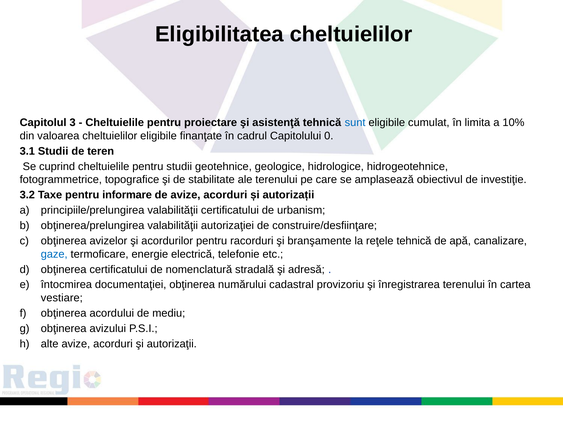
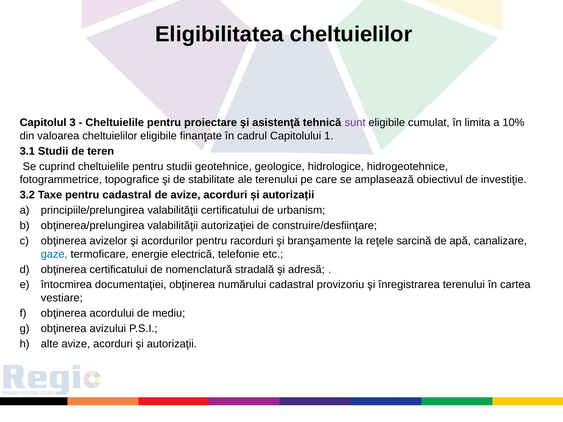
sunt colour: blue -> purple (355, 123)
0: 0 -> 1 (329, 136)
pentru informare: informare -> cadastral (127, 195)
reţele tehnică: tehnică -> sarcină (414, 241)
